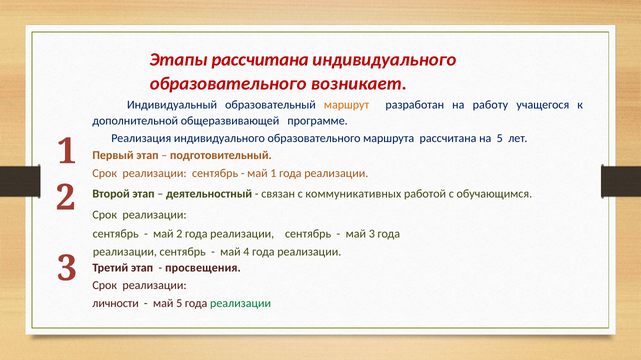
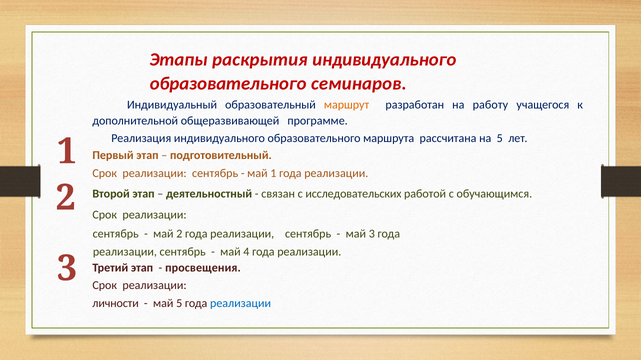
Этапы рассчитана: рассчитана -> раскрытия (260, 59)
возникает: возникает -> семинаров (359, 83)
коммуникативных: коммуникативных -> исследовательских (353, 194)
реализации colour: green -> blue (241, 304)
